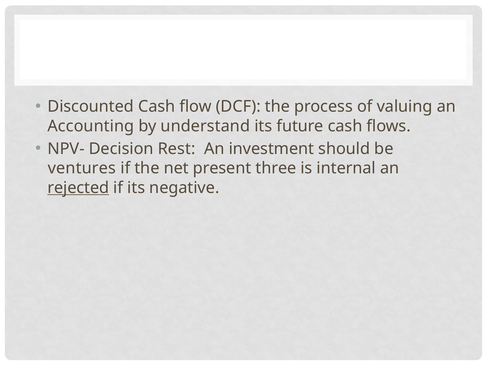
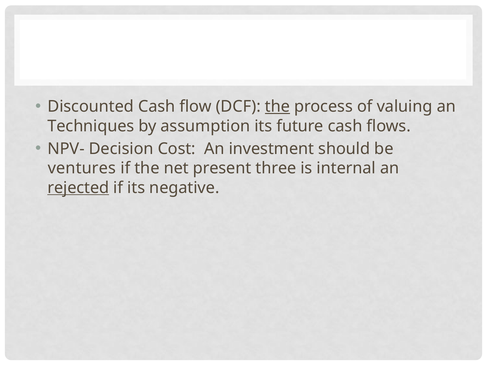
the underline: none -> present (277, 107)
Accounting: Accounting -> Techniques (91, 126)
understand: understand -> assumption (205, 126)
Rest: Rest -> Cost (177, 149)
